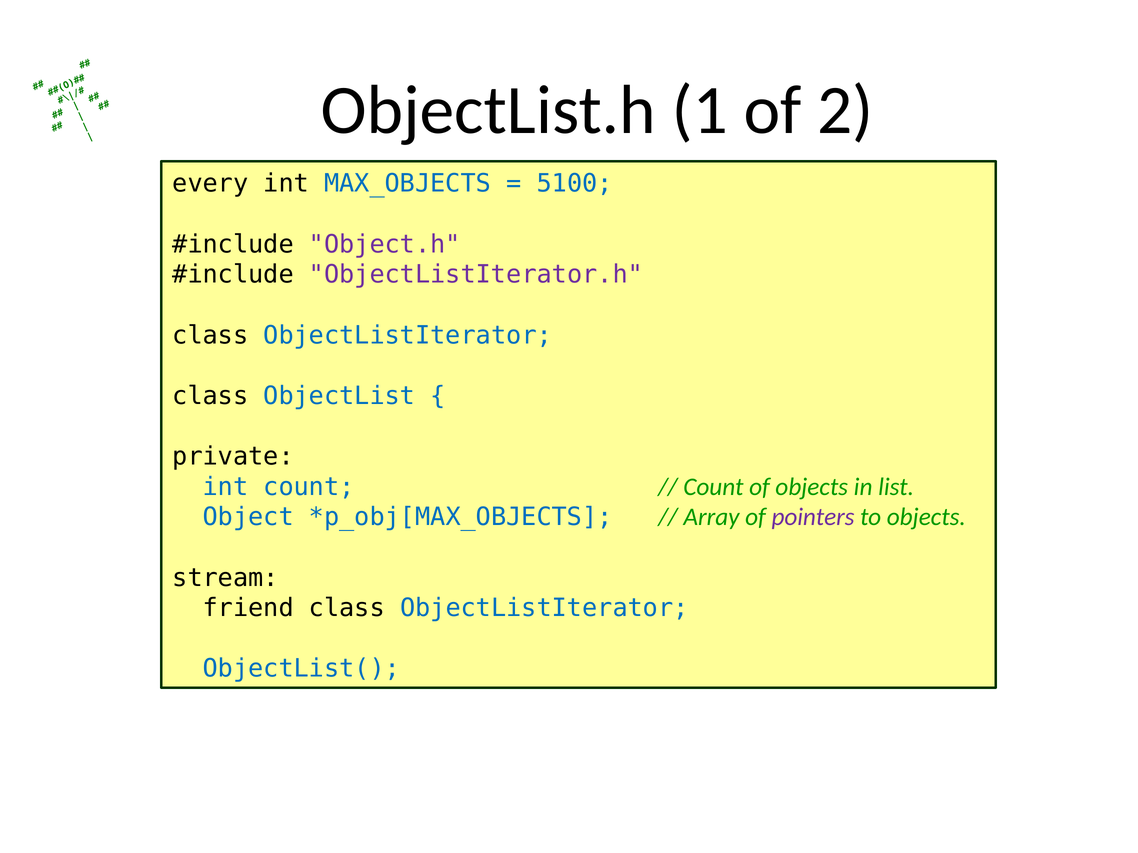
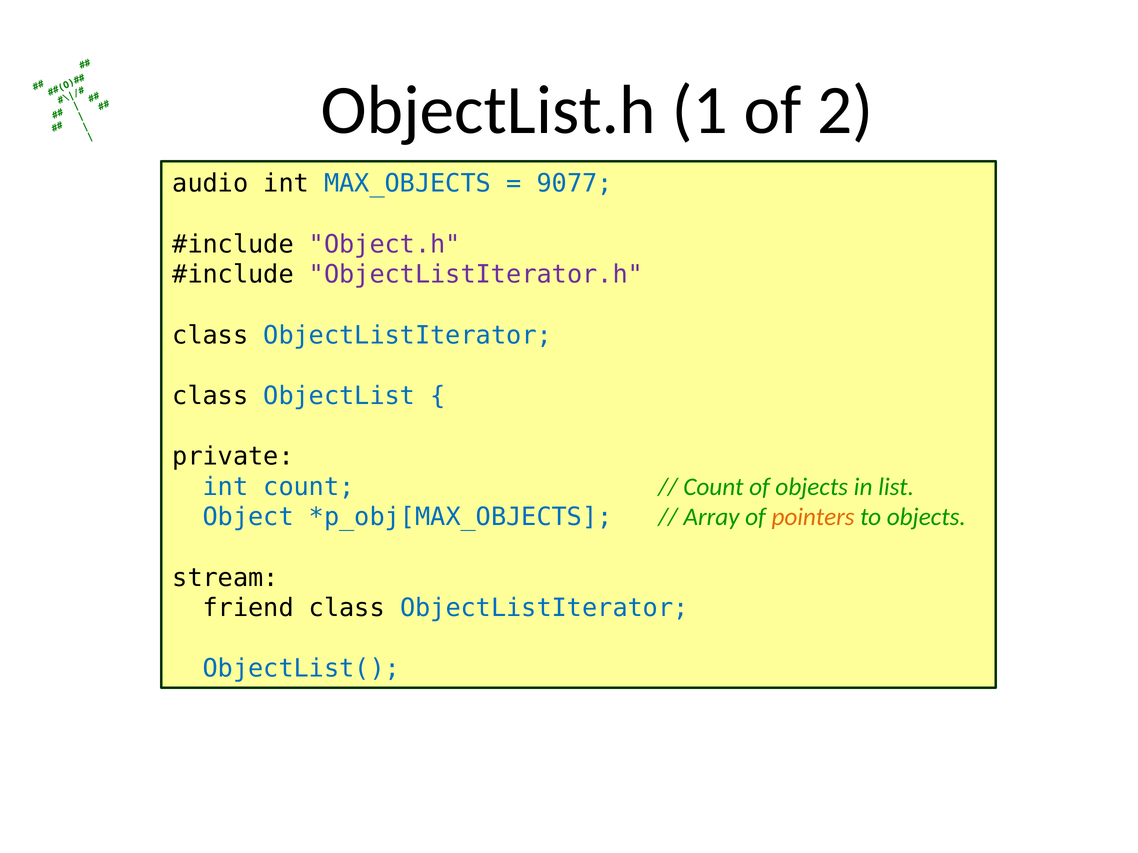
every: every -> audio (210, 184)
5100: 5100 -> 9077 (575, 184)
pointers colour: purple -> orange (813, 517)
